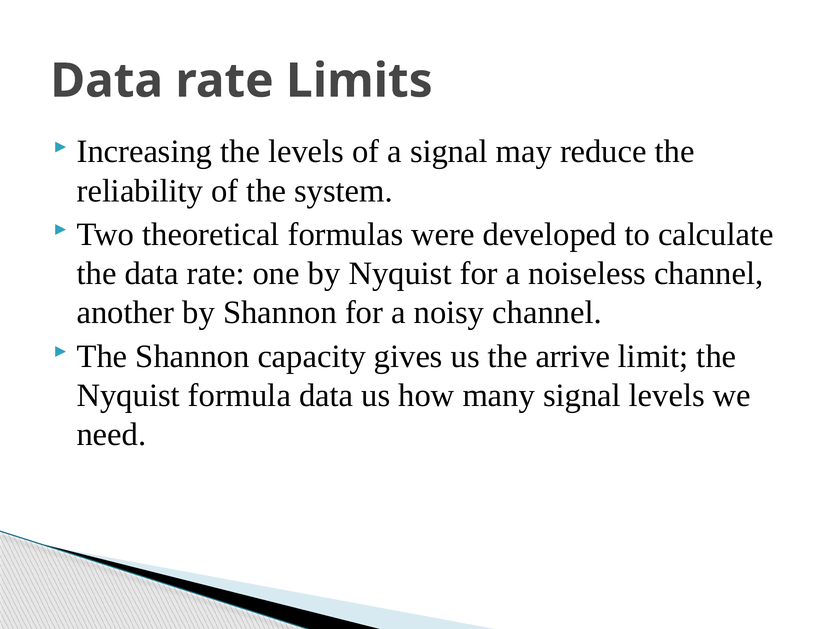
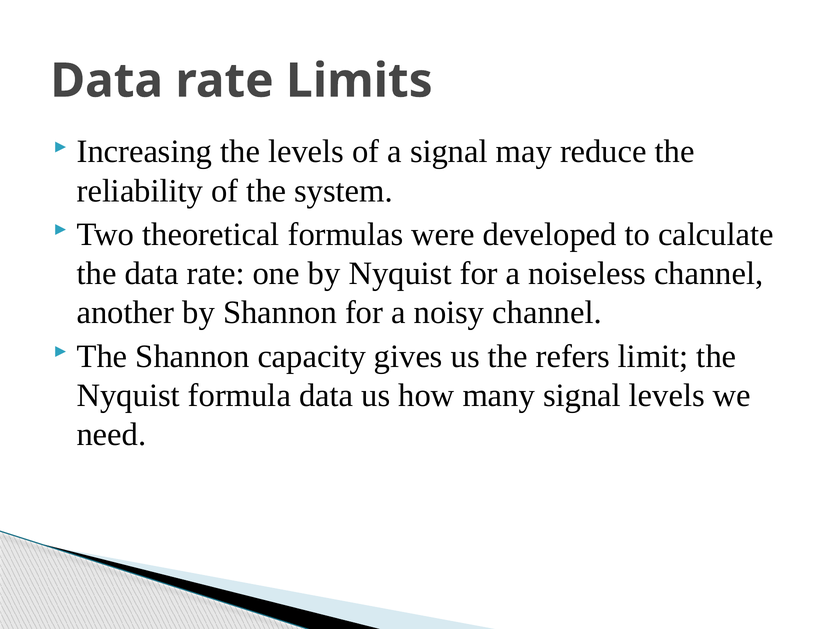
arrive: arrive -> refers (573, 356)
